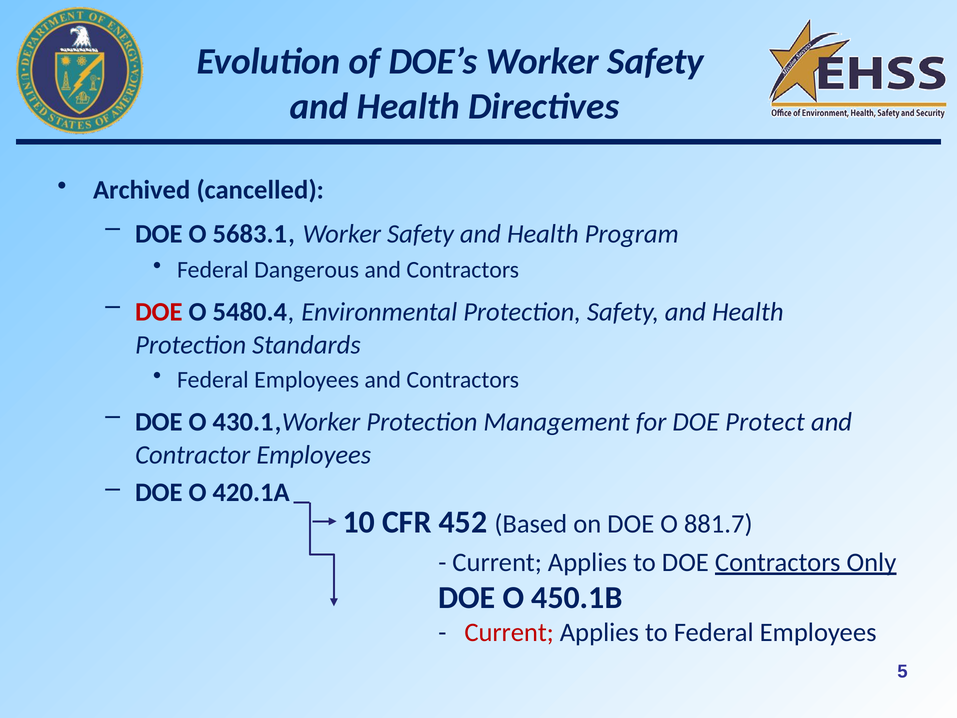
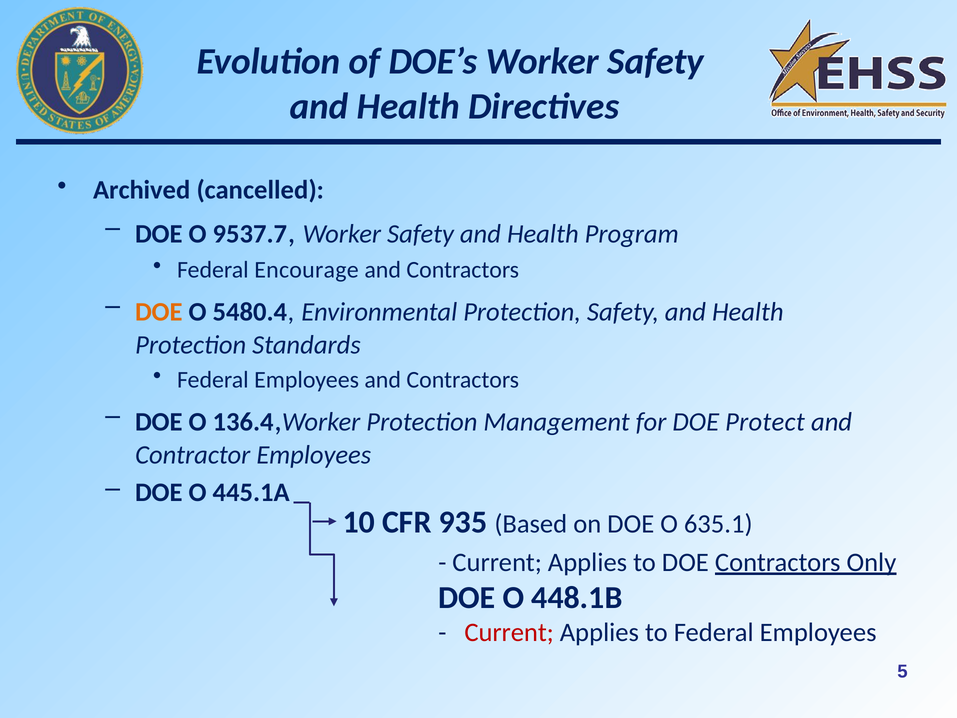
5683.1: 5683.1 -> 9537.7 (250, 234)
Dangerous: Dangerous -> Encourage (306, 270)
DOE colour: red -> orange (159, 312)
430.1: 430.1 -> 136.4 (243, 422)
420.1A: 420.1A -> 445.1A (251, 492)
452: 452 -> 935 (463, 522)
881.7: 881.7 -> 635.1 (718, 524)
450.1B: 450.1B -> 448.1B (577, 598)
